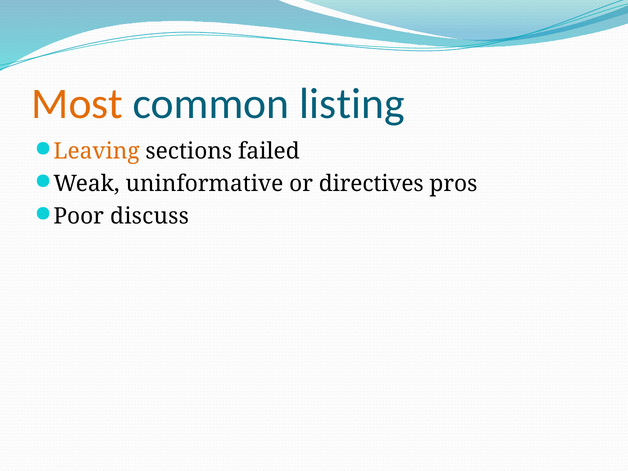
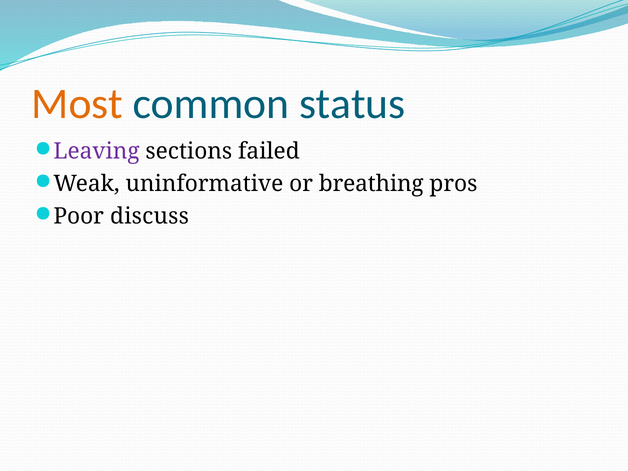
listing: listing -> status (352, 104)
Leaving colour: orange -> purple (96, 151)
directives: directives -> breathing (371, 184)
